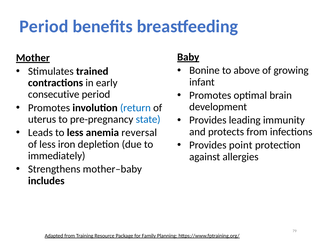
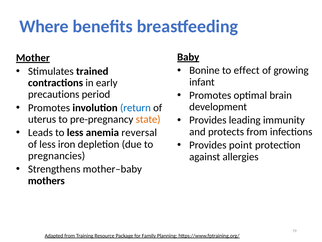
Period: Period -> Where (44, 26)
above: above -> effect (247, 70)
consecutive: consecutive -> precautions (54, 94)
state colour: blue -> orange (148, 119)
immediately: immediately -> pregnancies (57, 156)
includes: includes -> mothers (46, 180)
